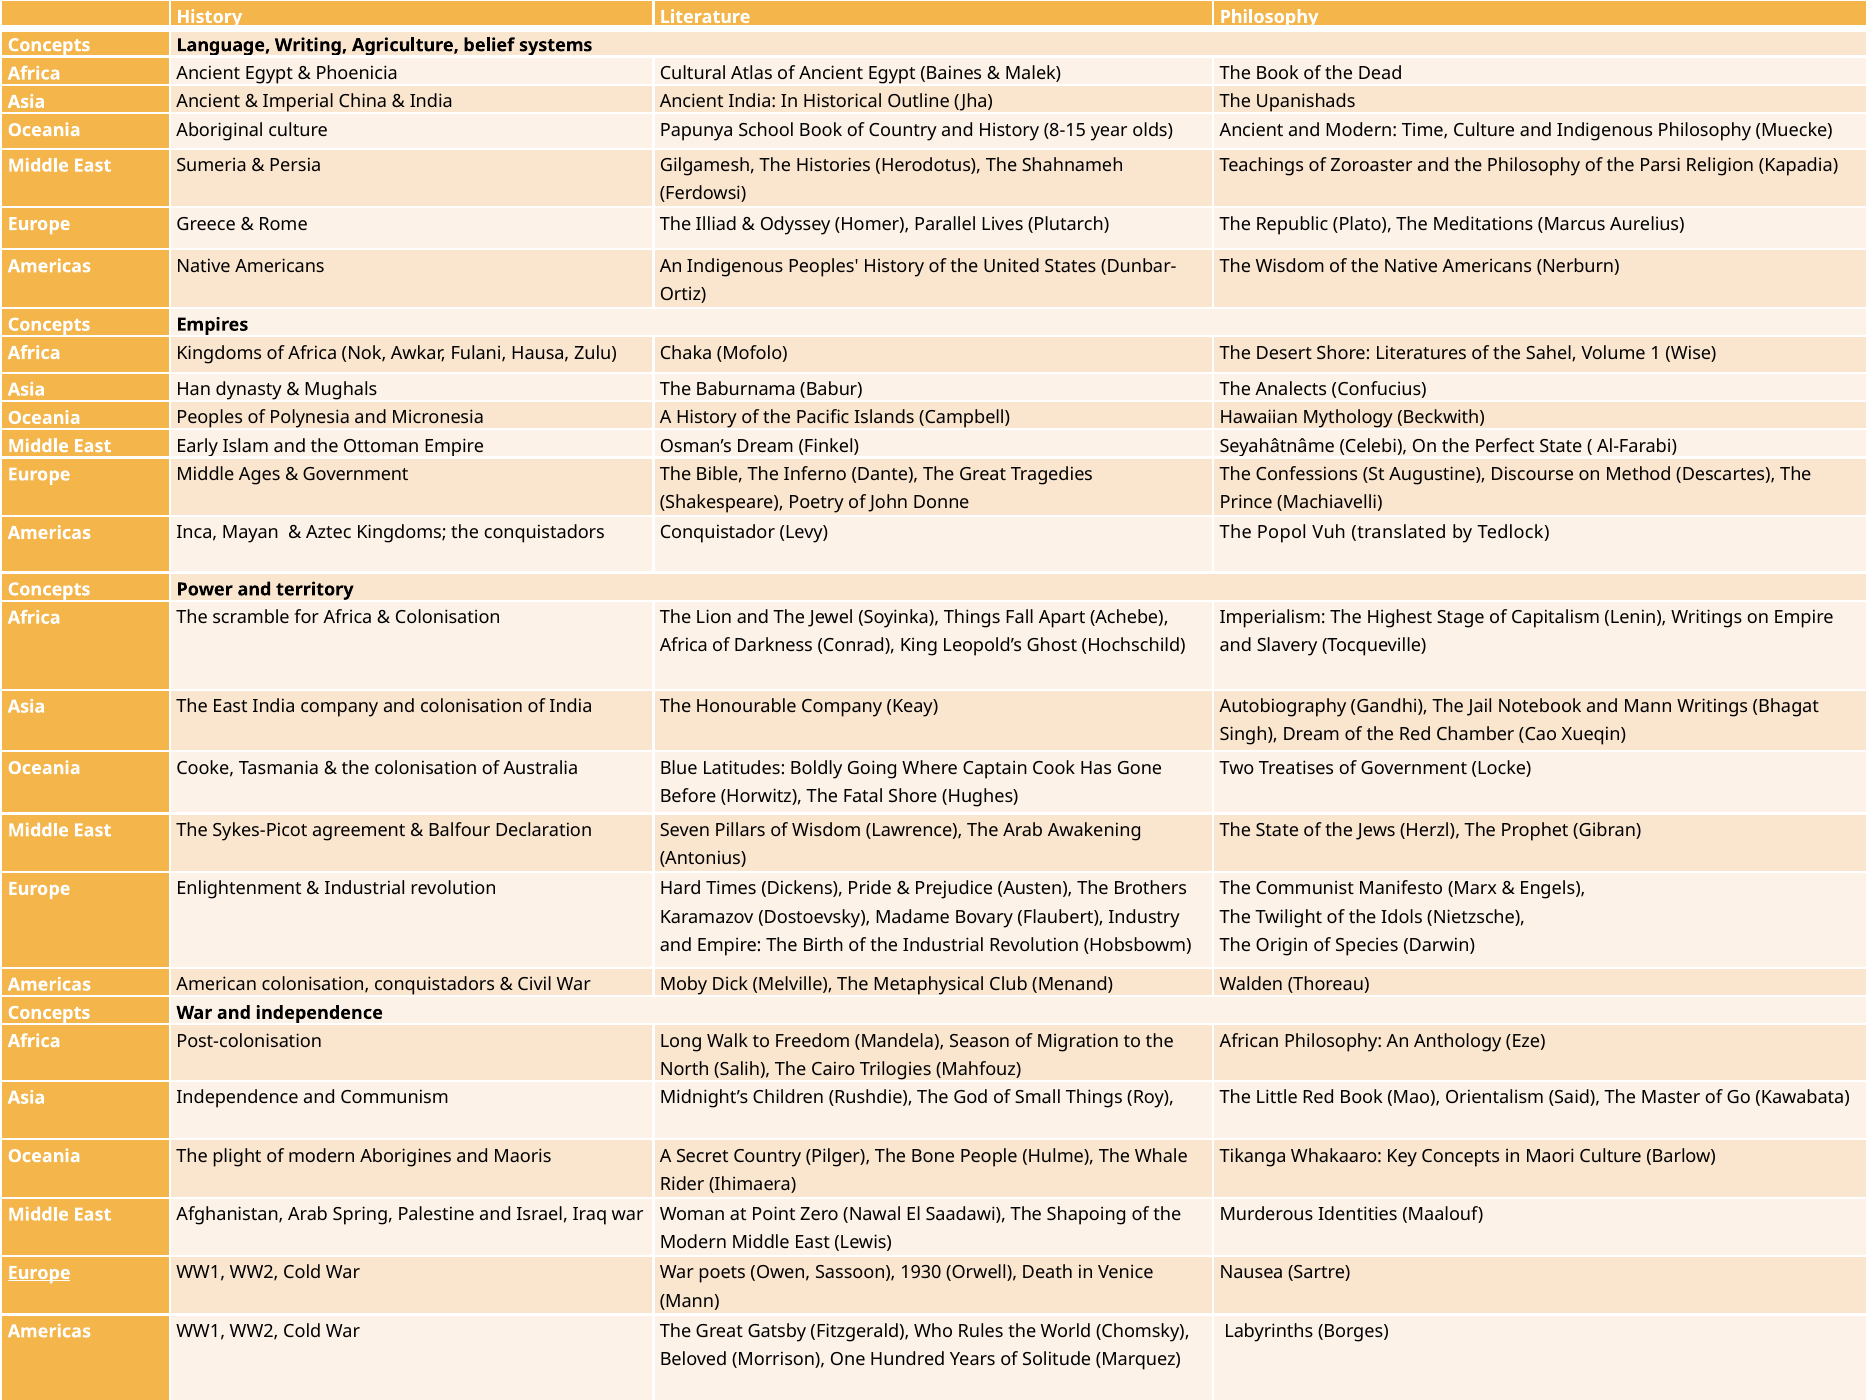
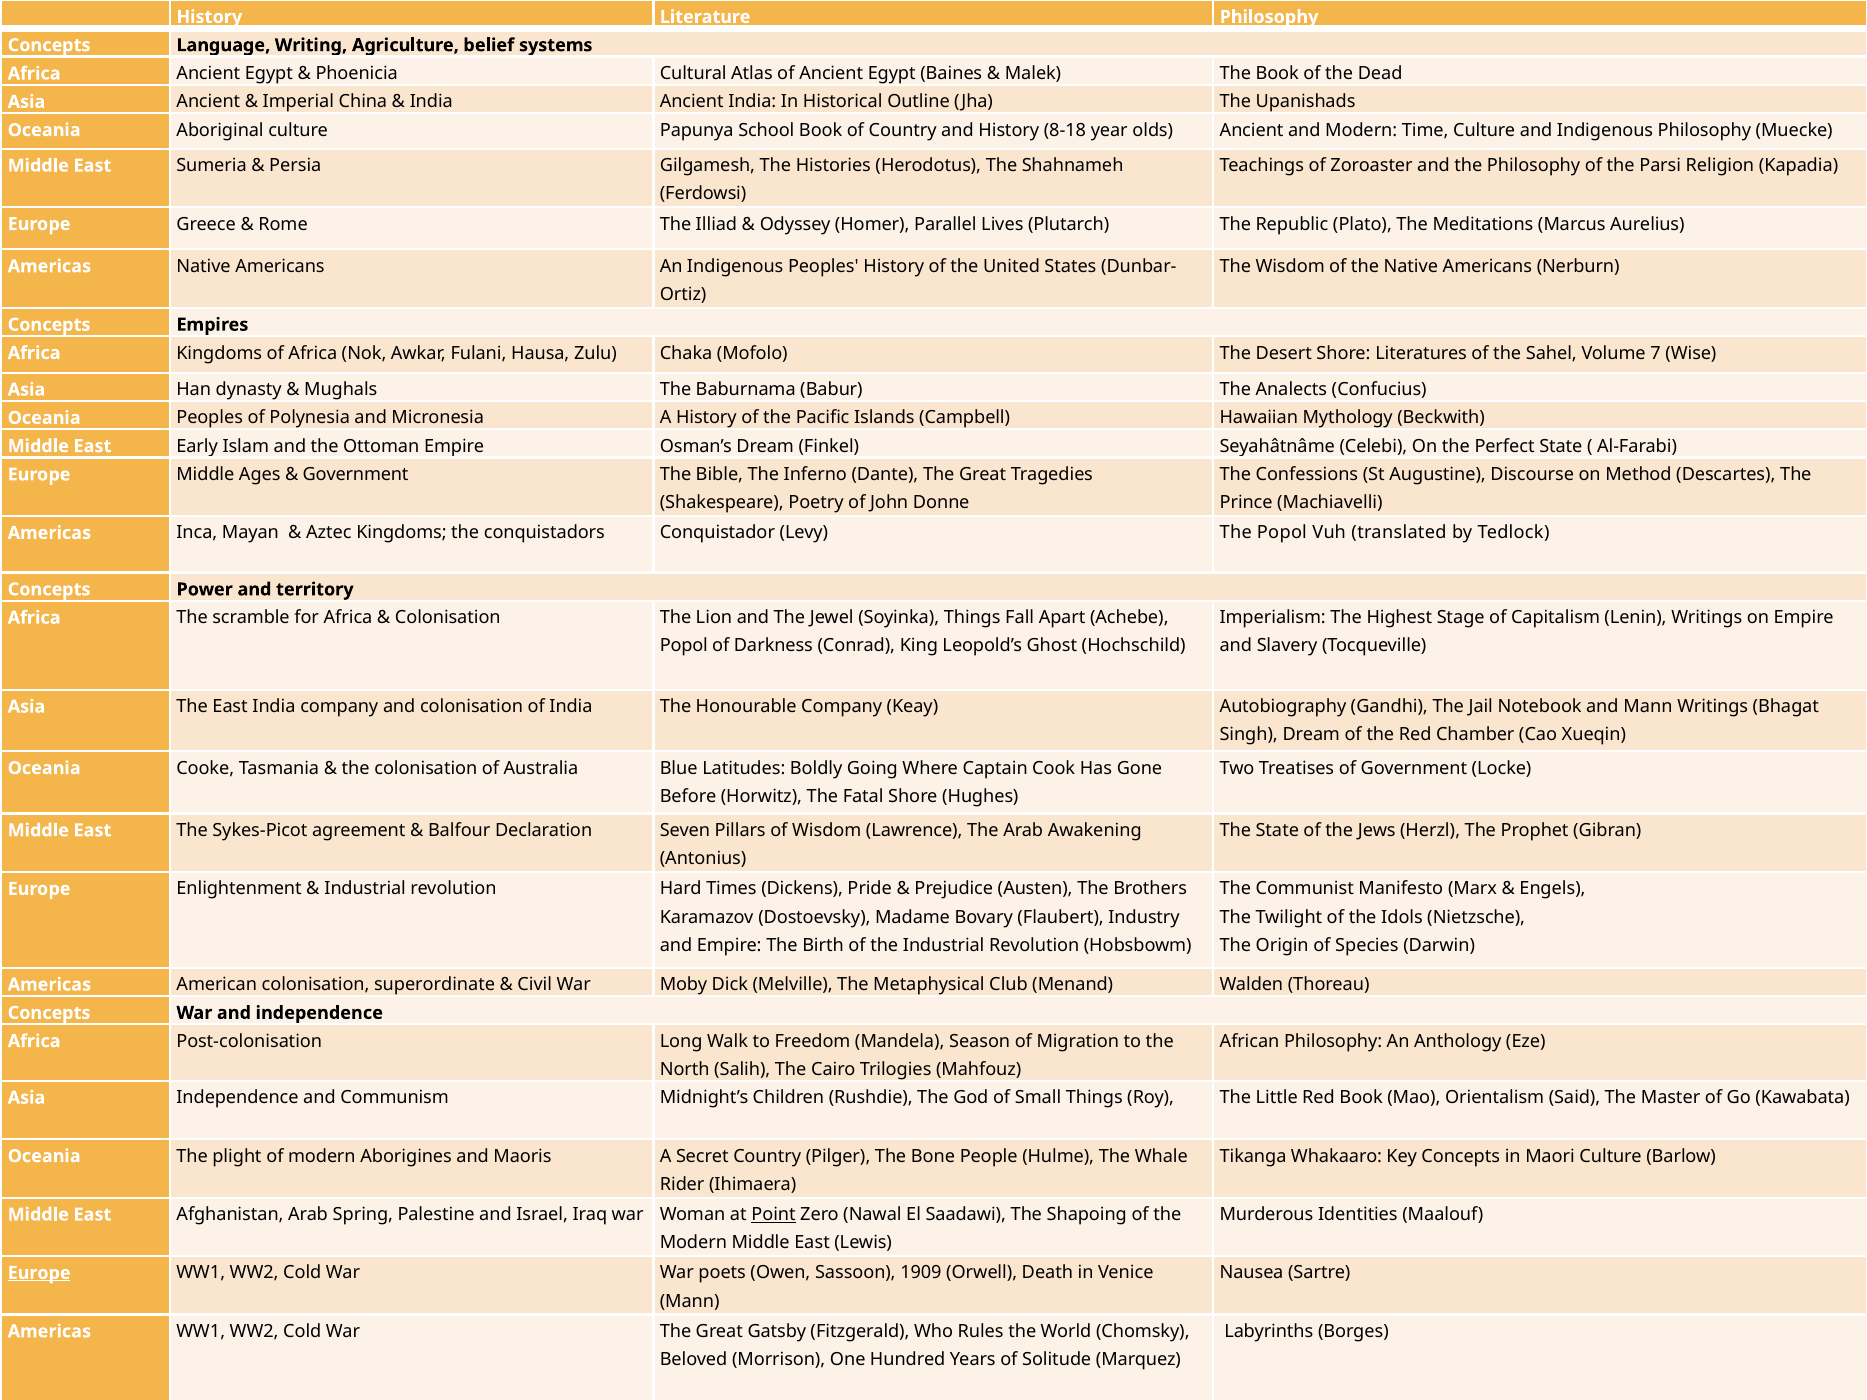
8-15: 8-15 -> 8-18 (1065, 130)
1: 1 -> 7 (1656, 353)
Africa: Africa -> Popol (684, 646)
colonisation conquistadors: conquistadors -> superordinate (435, 985)
Point underline: none -> present (774, 1215)
1930: 1930 -> 1909 (921, 1273)
